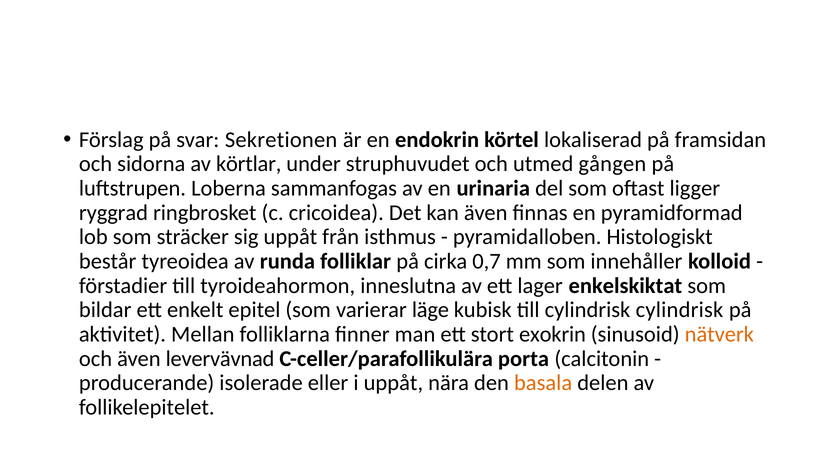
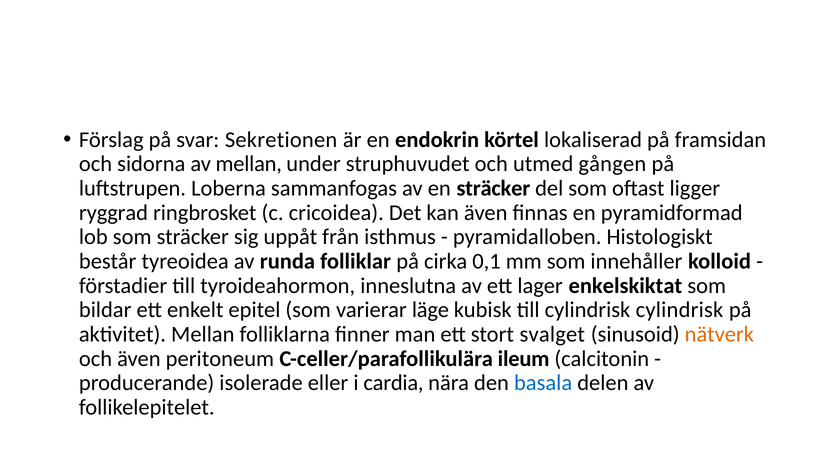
av körtlar: körtlar -> mellan (249, 164)
en urinaria: urinaria -> sträcker (493, 188)
0,7: 0,7 -> 0,1 (486, 261)
exokrin: exokrin -> svalget (552, 334)
levervävnad: levervävnad -> peritoneum (220, 358)
porta: porta -> ileum (524, 358)
i uppåt: uppåt -> cardia (394, 382)
basala colour: orange -> blue (543, 382)
